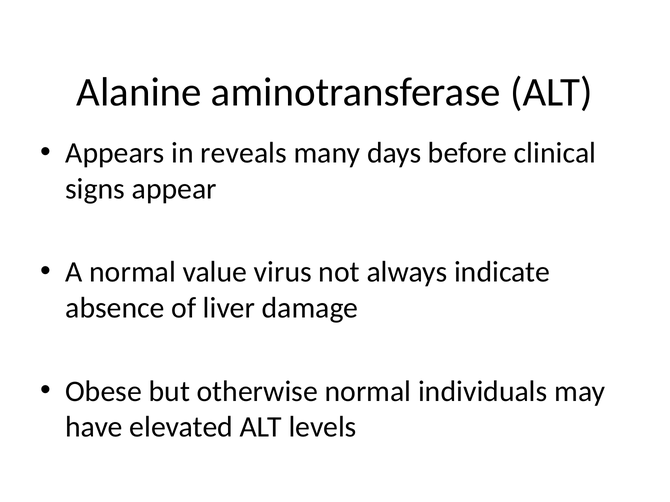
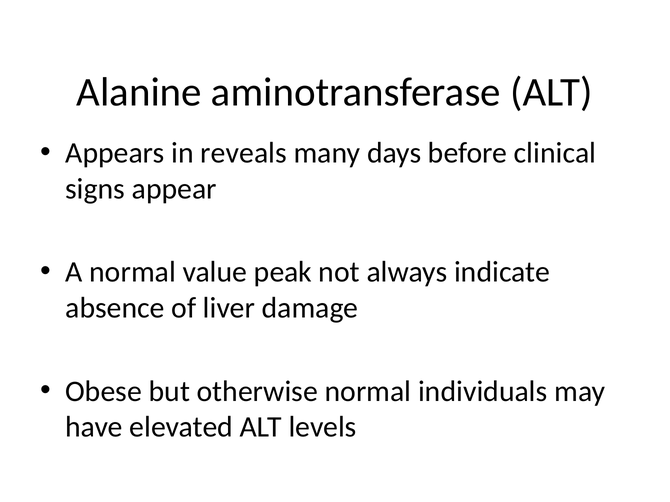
virus: virus -> peak (283, 272)
